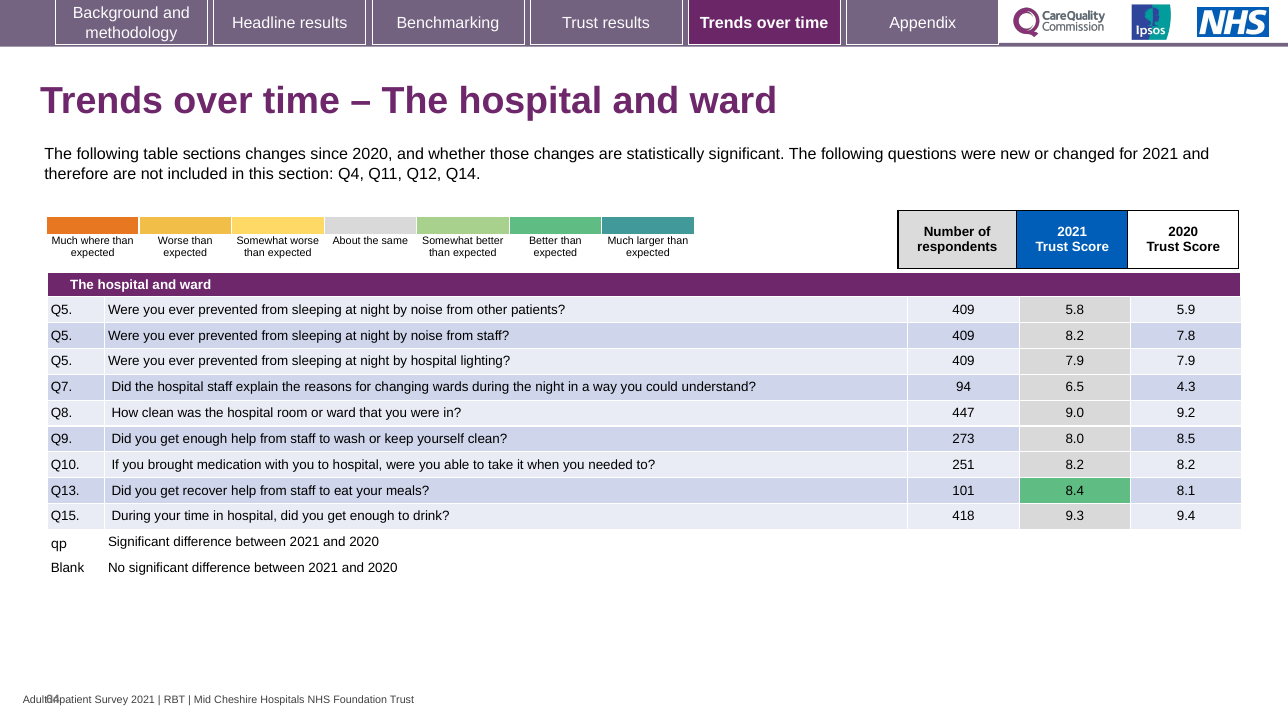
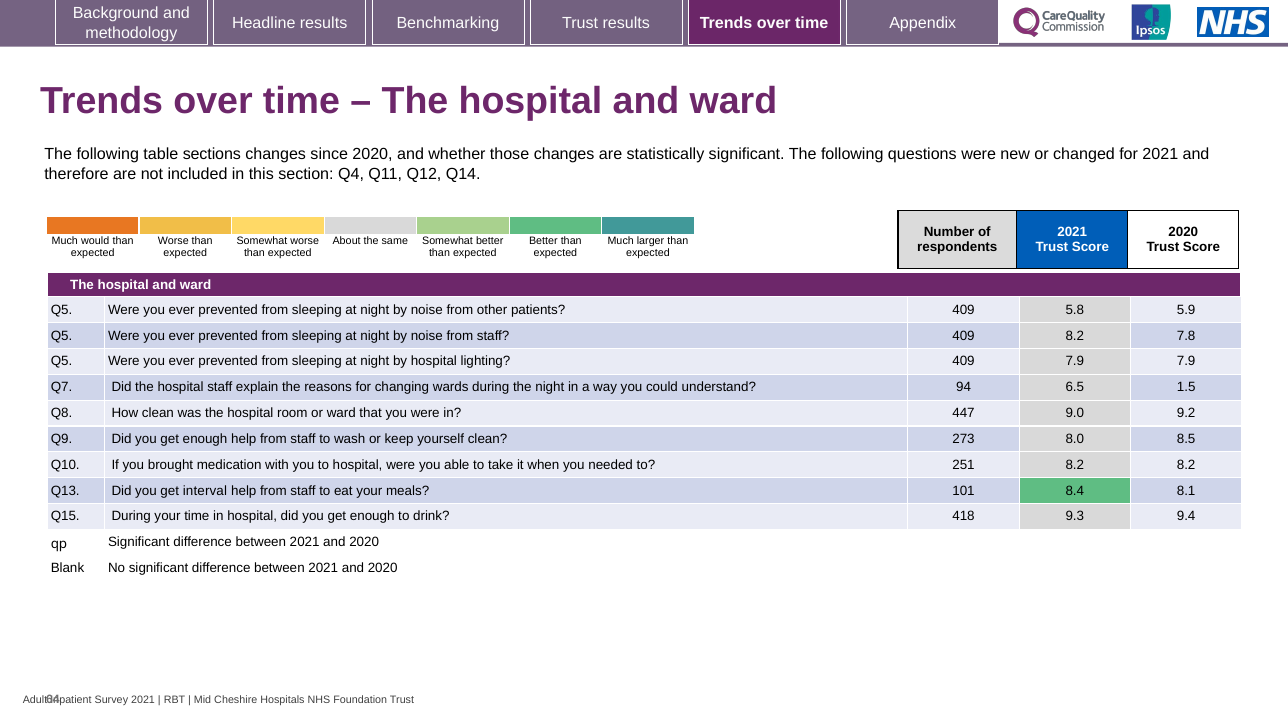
where: where -> would (95, 240)
4.3: 4.3 -> 1.5 (1186, 387)
recover: recover -> interval (205, 490)
